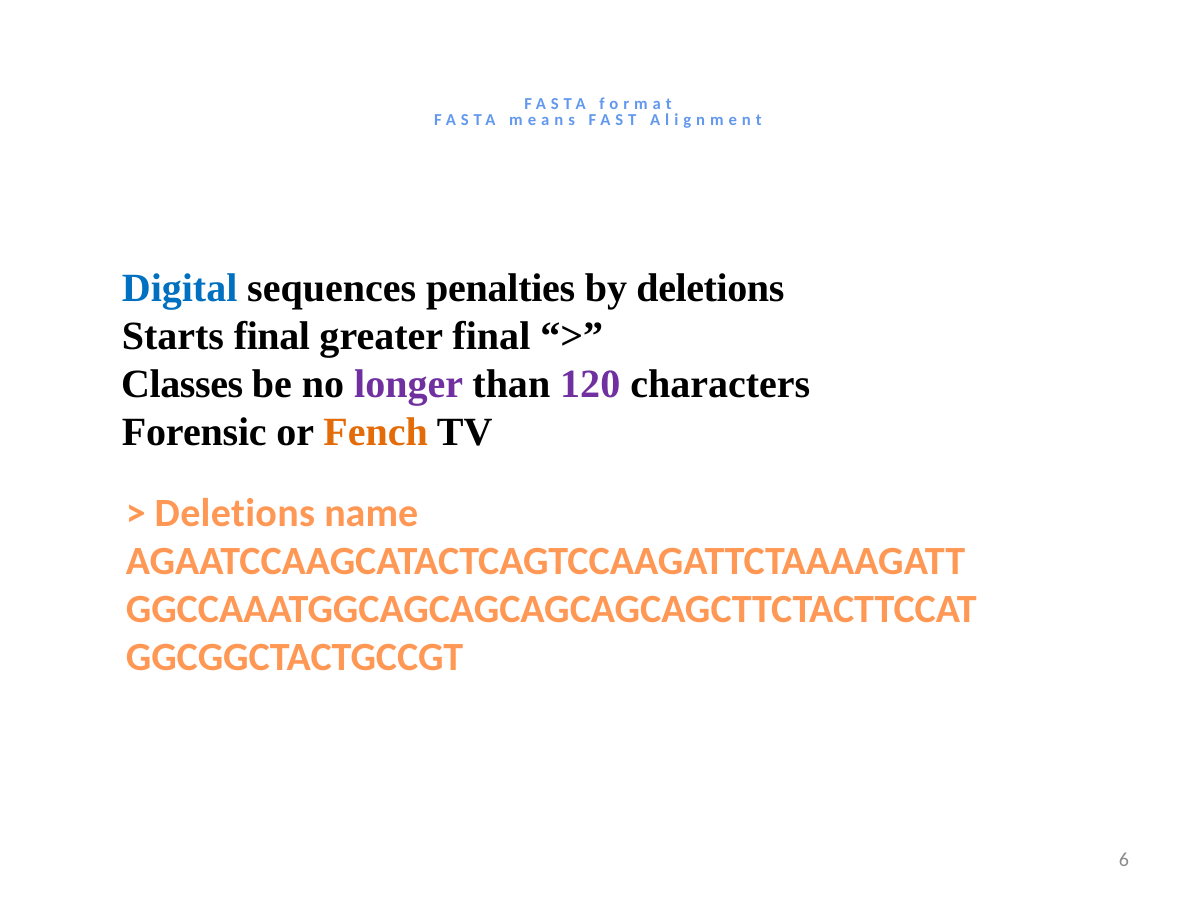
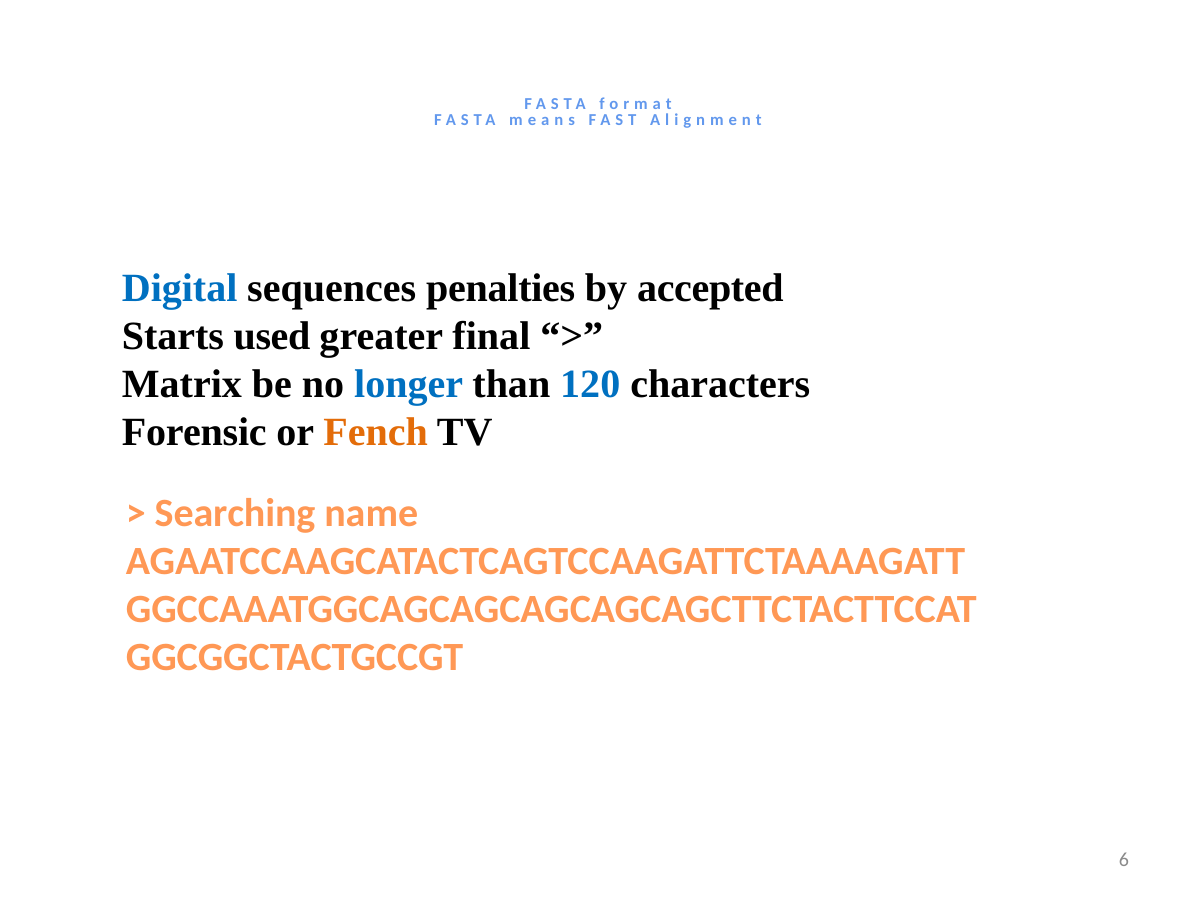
by deletions: deletions -> accepted (710, 288)
Starts final: final -> used (272, 336)
Classes: Classes -> Matrix (182, 384)
longer colour: purple -> blue (409, 384)
120 colour: purple -> blue (590, 384)
Deletions: Deletions -> Searching (235, 513)
